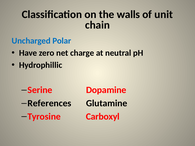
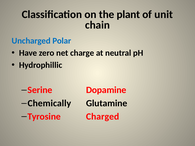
walls: walls -> plant (128, 14)
References: References -> Chemically (49, 103)
Carboxyl: Carboxyl -> Charged (103, 117)
